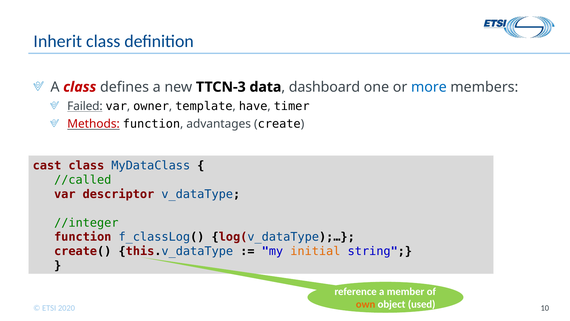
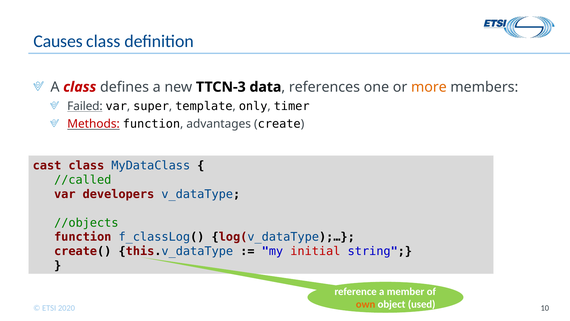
Inherit: Inherit -> Causes (58, 41)
dashboard: dashboard -> references (324, 87)
more colour: blue -> orange (429, 87)
owner: owner -> super (151, 106)
have: have -> only (253, 106)
descriptor: descriptor -> developers (118, 194)
//integer: //integer -> //objects (86, 222)
initial colour: orange -> red (315, 251)
